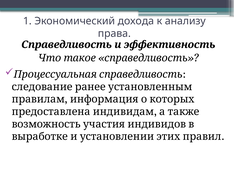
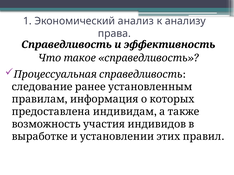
дохода: дохода -> анализ (136, 21)
